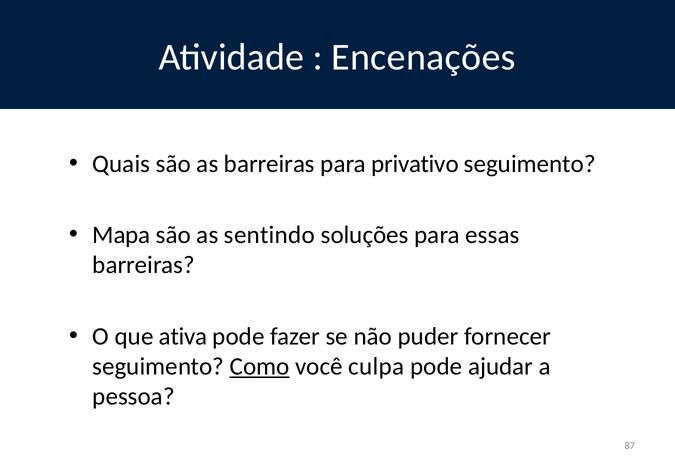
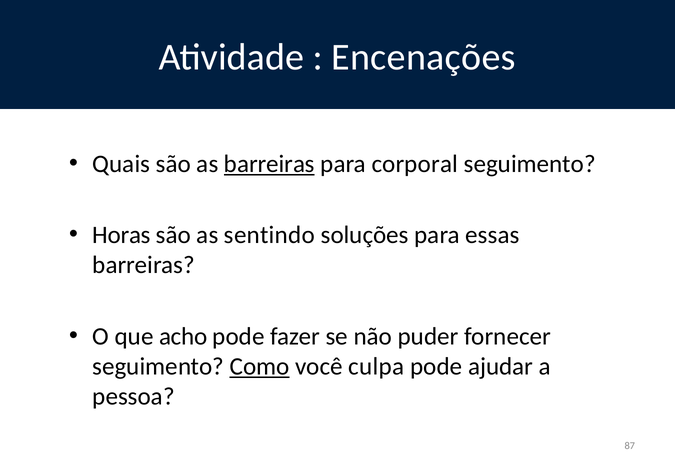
barreiras underline: none -> present (269, 164)
privativo: privativo -> corporal (415, 164)
Mapa: Mapa -> Horas (121, 235)
ativa: ativa -> acho (183, 337)
